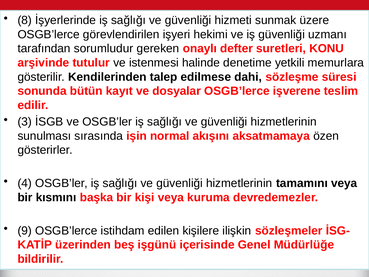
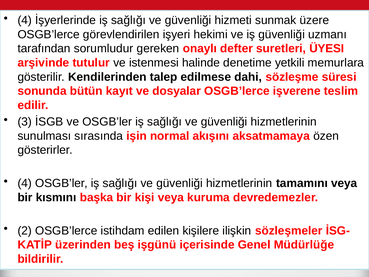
8: 8 -> 4 (25, 20)
KONU: KONU -> ÜYESI (327, 49)
9: 9 -> 2 (25, 230)
